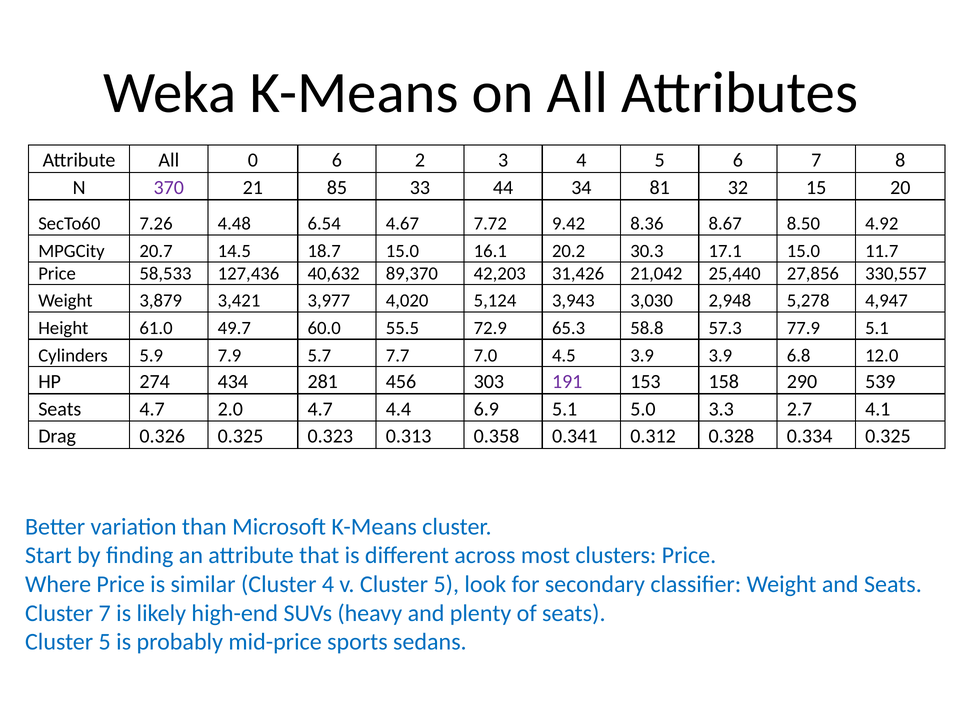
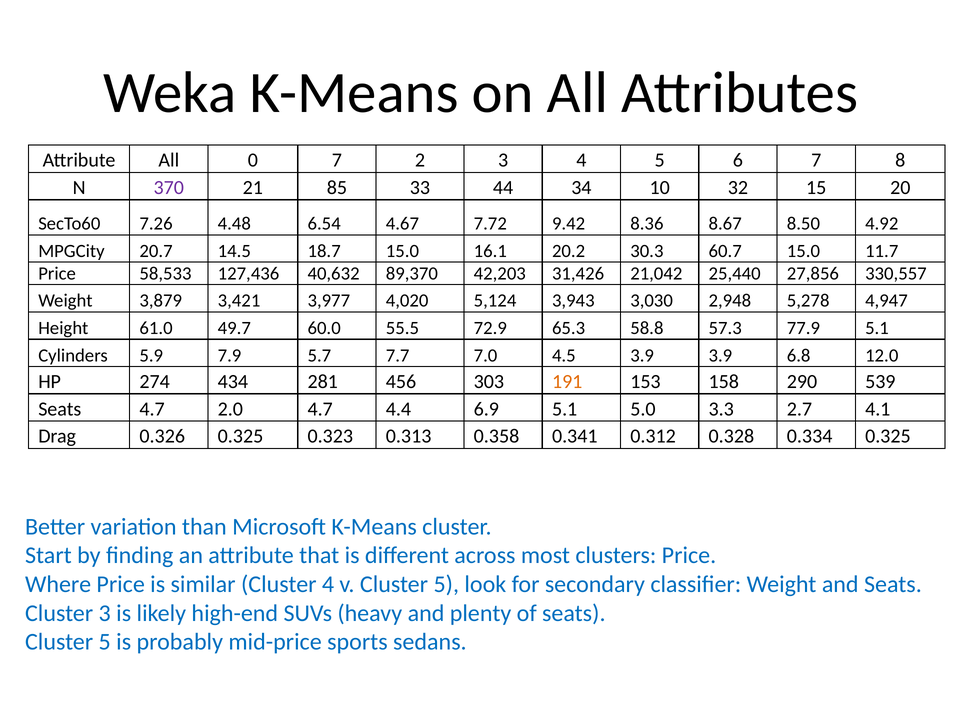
0 6: 6 -> 7 (337, 160)
81: 81 -> 10 (660, 188)
17.1: 17.1 -> 60.7 (725, 251)
191 colour: purple -> orange (567, 382)
Cluster 7: 7 -> 3 (105, 614)
